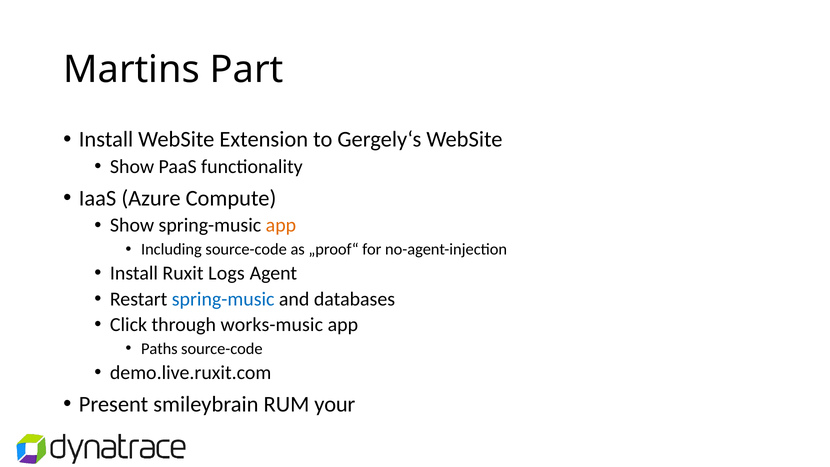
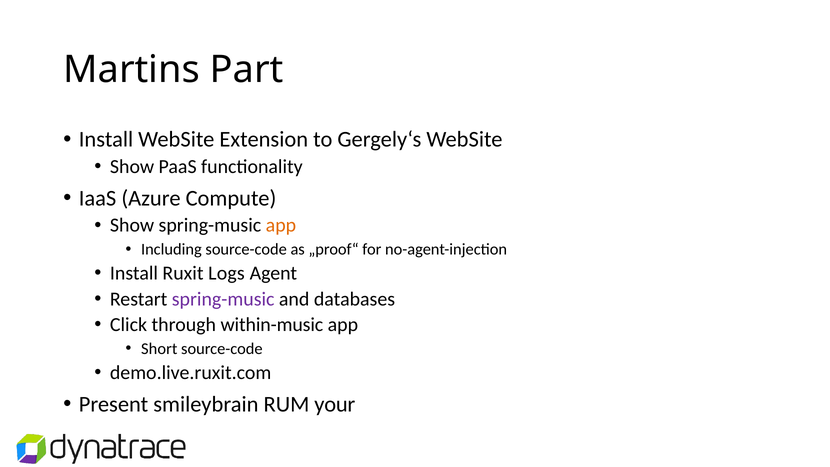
spring-music colour: blue -> purple (223, 299)
works-music: works-music -> within-music (272, 325)
Paths: Paths -> Short (159, 349)
